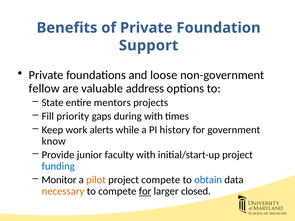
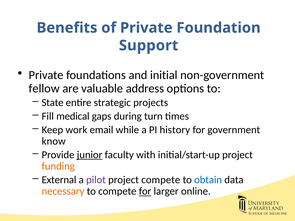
loose: loose -> initial (164, 75)
mentors: mentors -> strategic (112, 103)
priority: priority -> medical (73, 116)
during with: with -> turn (153, 116)
alerts: alerts -> email (101, 130)
junior underline: none -> present (90, 155)
funding colour: blue -> orange (58, 166)
Monitor: Monitor -> External (59, 180)
pilot colour: orange -> purple (96, 180)
closed: closed -> online (196, 191)
